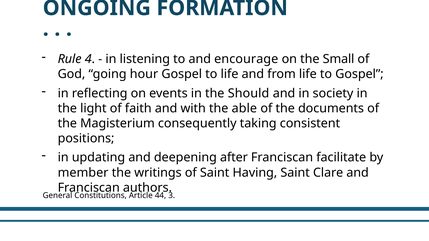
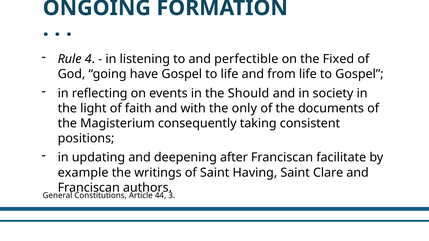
encourage: encourage -> perfectible (246, 59)
Small: Small -> Fixed (338, 59)
hour: hour -> have (144, 74)
able: able -> only (244, 108)
member: member -> example (83, 173)
